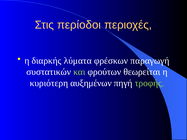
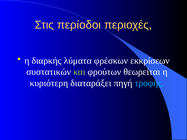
παραγωγή: παραγωγή -> εκκρίσεων (150, 61)
αυξημένων: αυξημένων -> διαταράξει (91, 83)
τροφής colour: light green -> light blue (149, 83)
